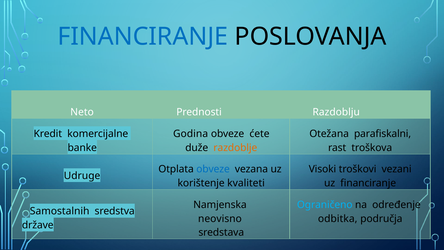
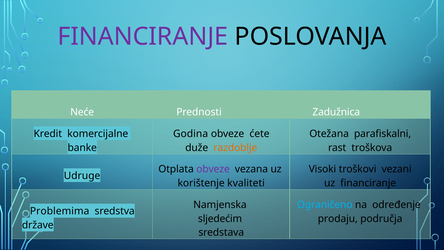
FINANCIRANJE colour: blue -> purple (143, 36)
Neto: Neto -> Neće (82, 112)
Razdoblju: Razdoblju -> Zadužnica (336, 112)
obveze colour: blue -> purple (213, 169)
Samostalnih: Samostalnih -> Problemima (60, 211)
neovisno: neovisno -> sljedećim (220, 218)
odbitka: odbitka -> prodaju (338, 218)
